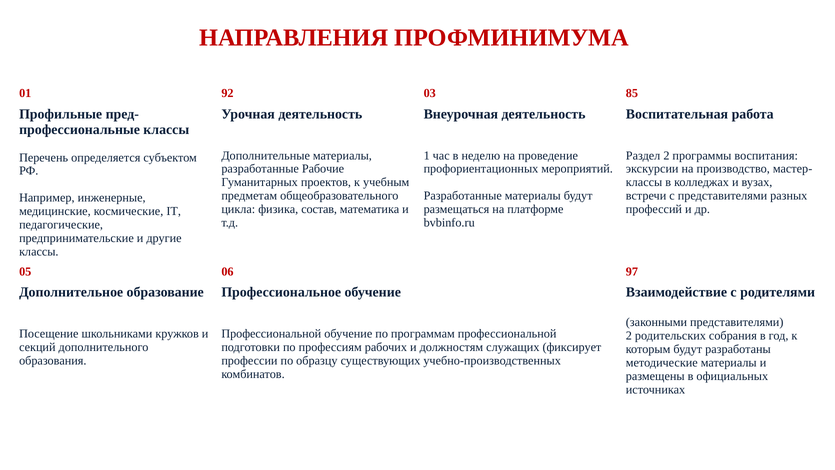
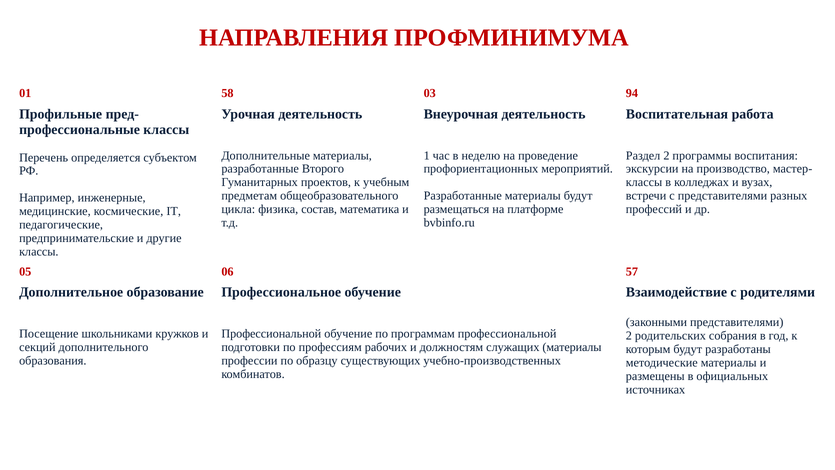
92: 92 -> 58 (227, 93)
85: 85 -> 94 (632, 93)
Рабочие: Рабочие -> Второго (323, 169)
97: 97 -> 57 (632, 271)
служащих фиксирует: фиксирует -> материалы (572, 347)
